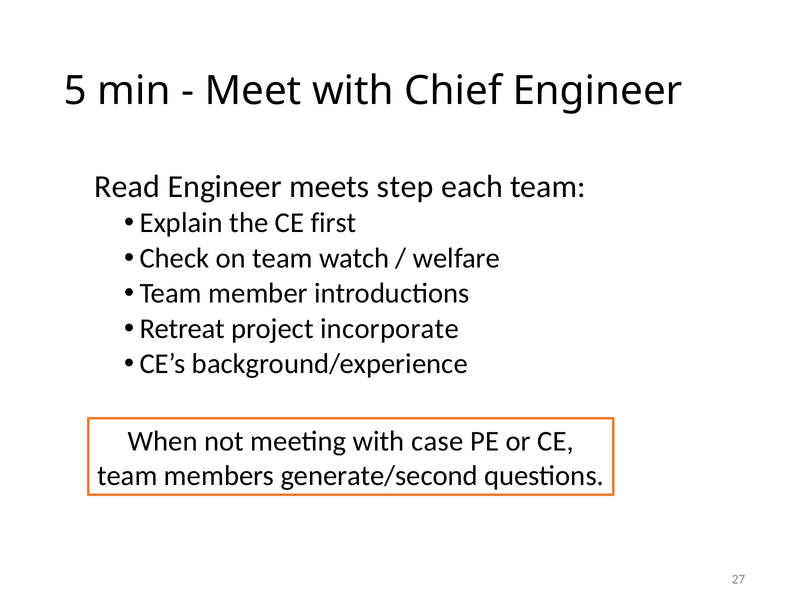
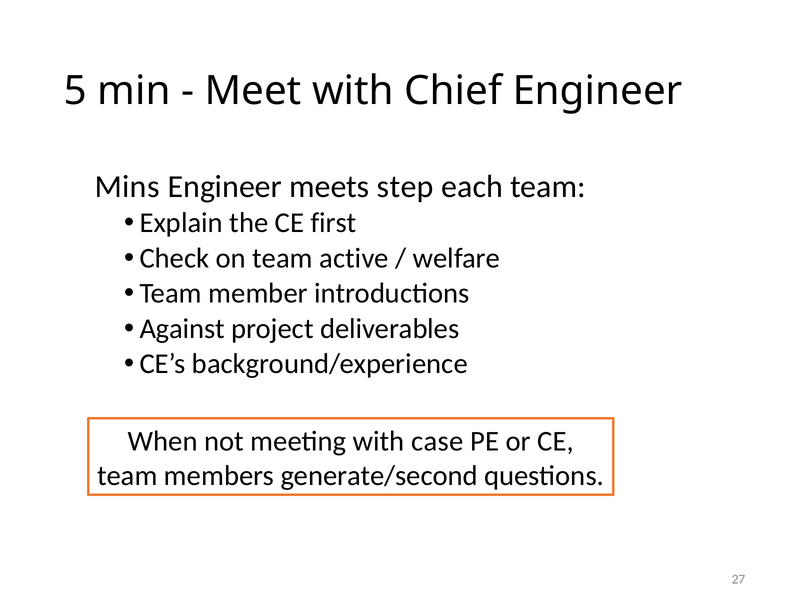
Read: Read -> Mins (127, 186)
watch: watch -> active (354, 258)
Retreat: Retreat -> Against (182, 329)
incorporate: incorporate -> deliverables (390, 329)
